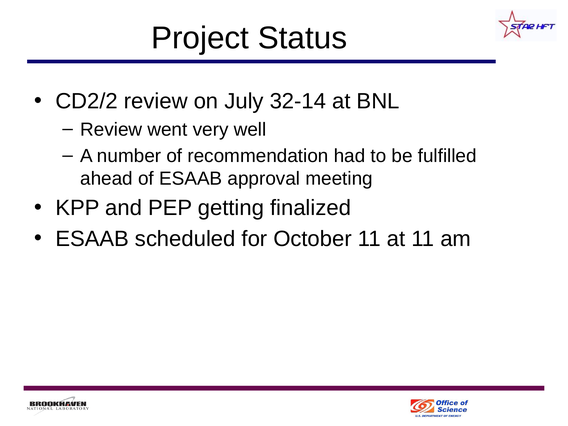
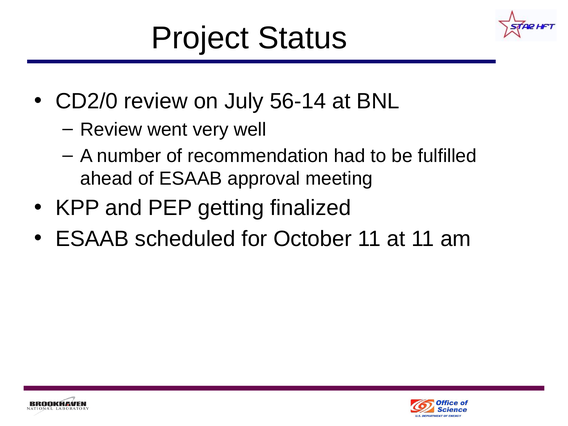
CD2/2: CD2/2 -> CD2/0 (87, 101)
32-14: 32-14 -> 56-14 (298, 101)
